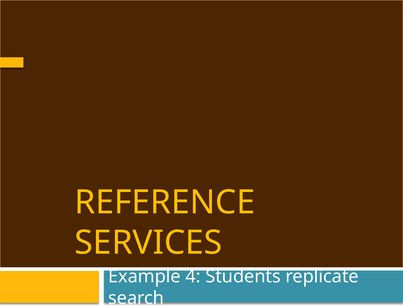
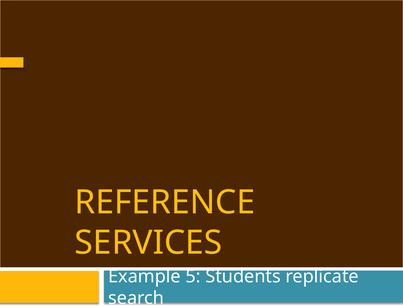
4: 4 -> 5 (193, 277)
